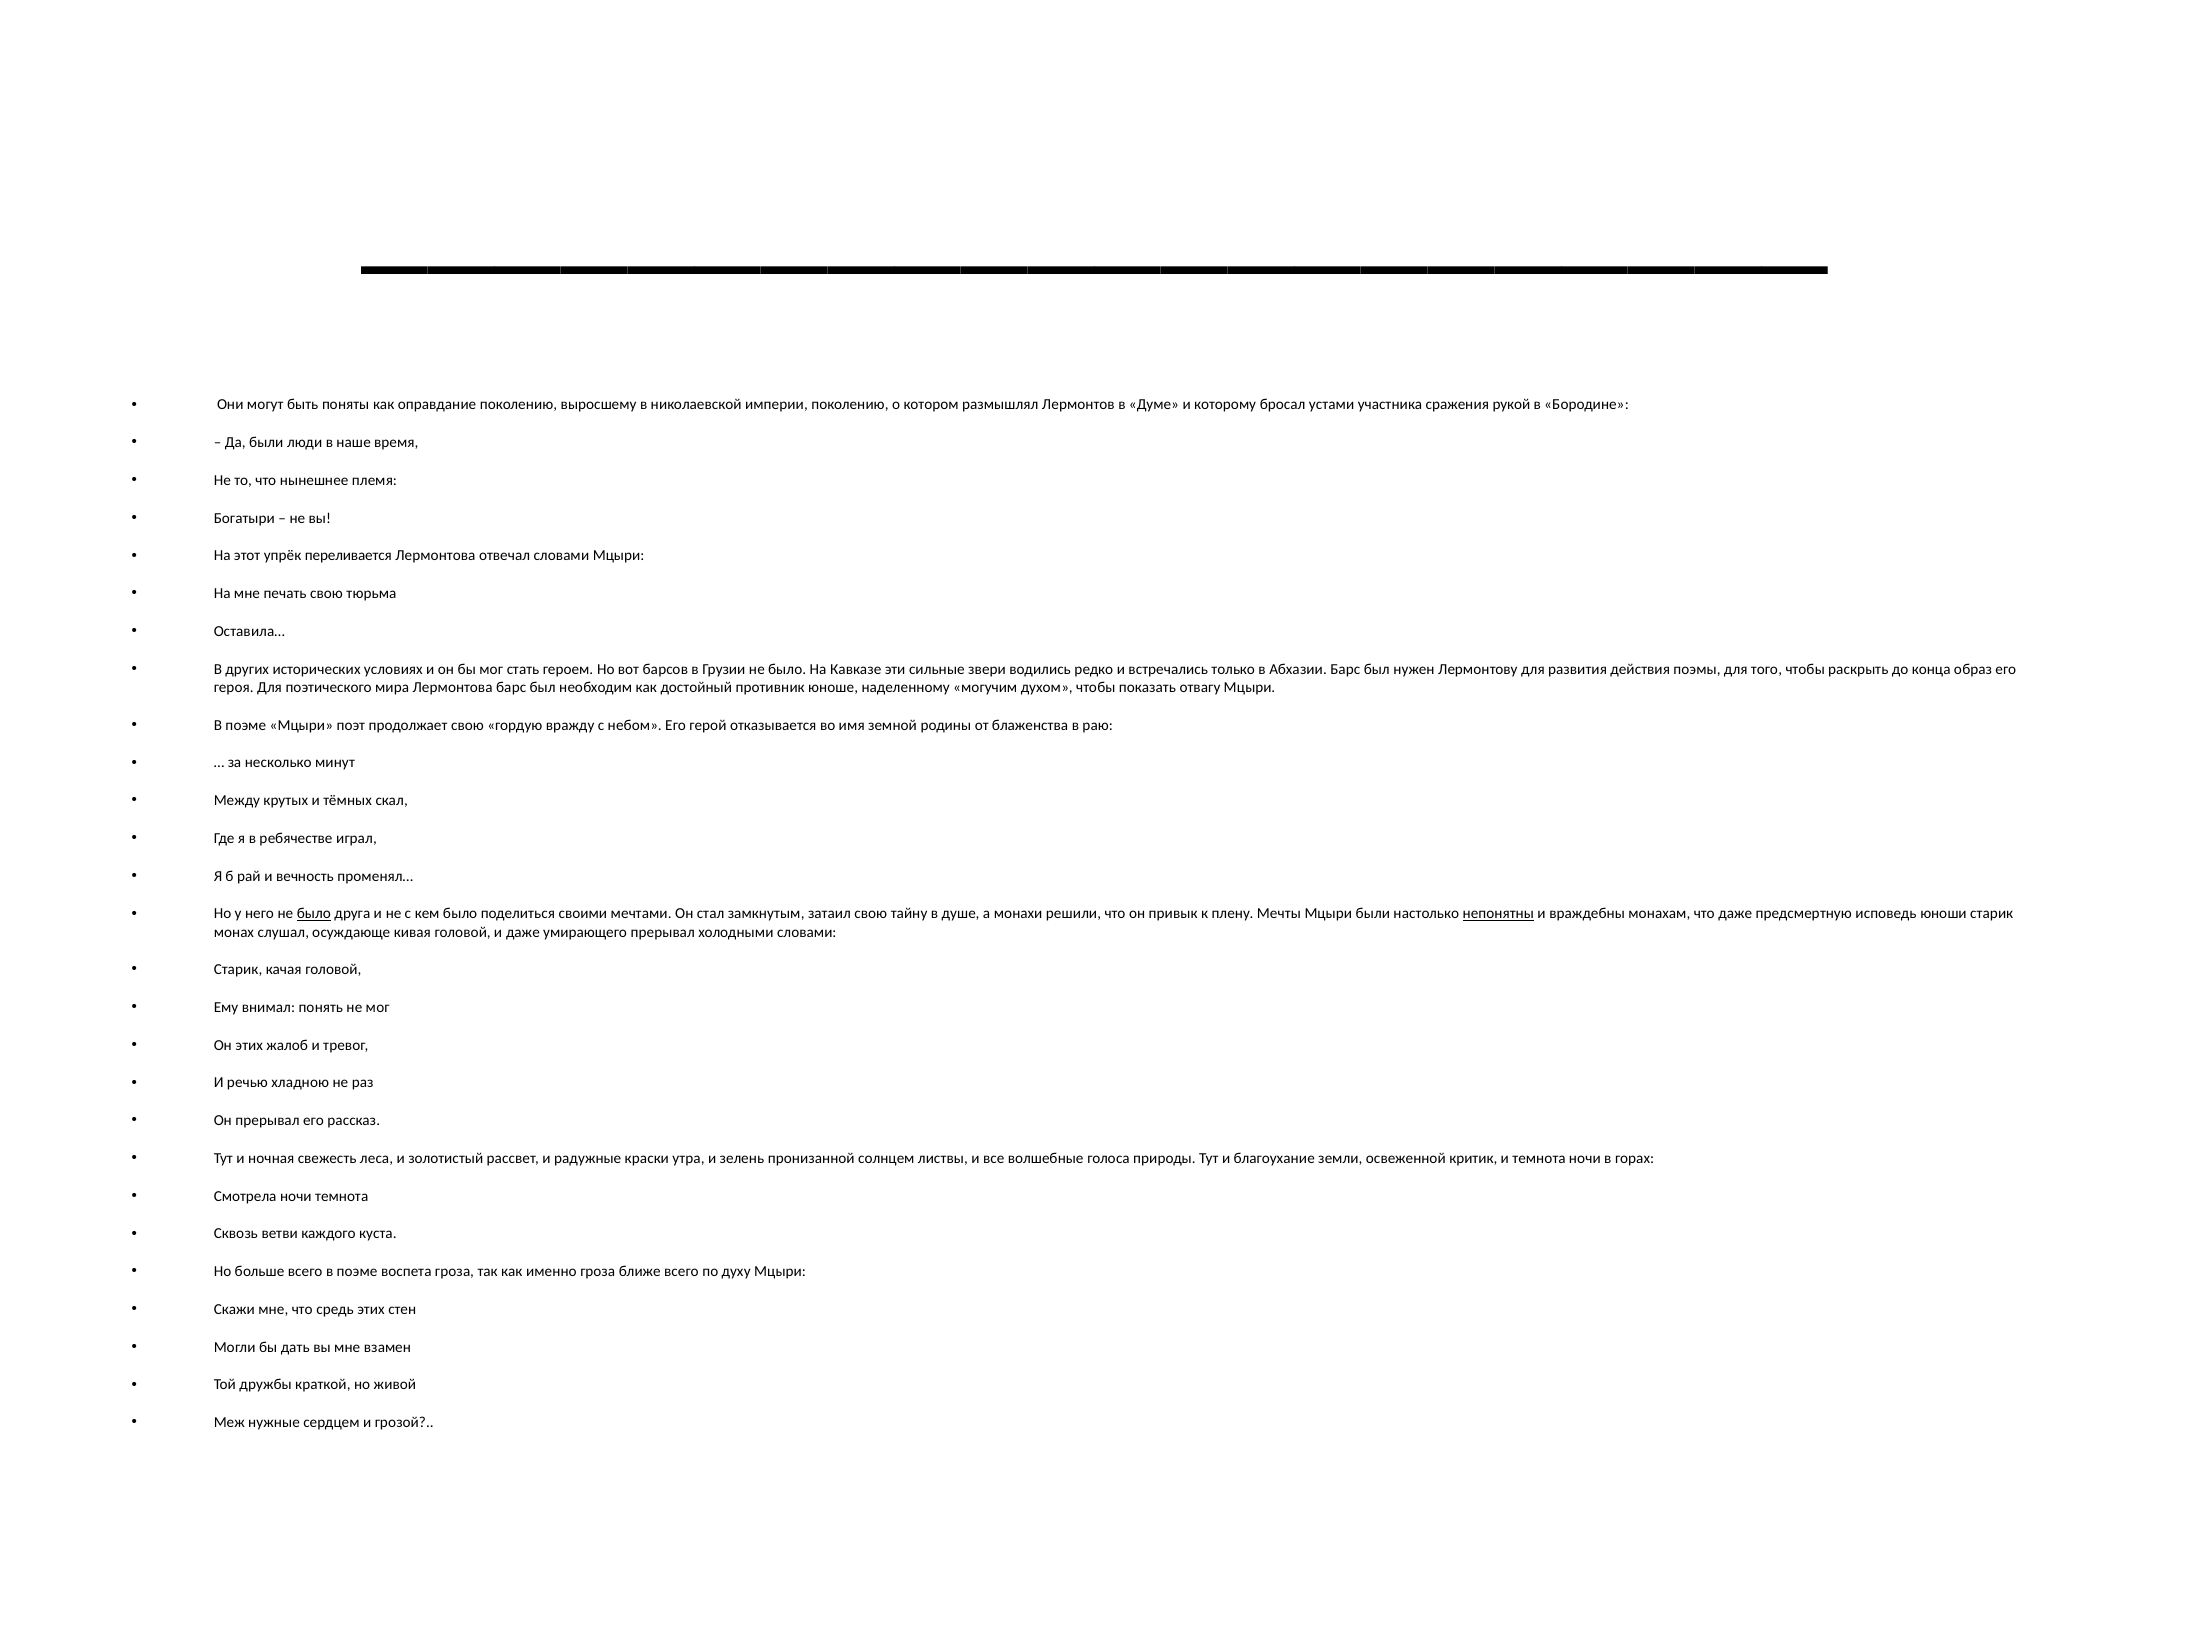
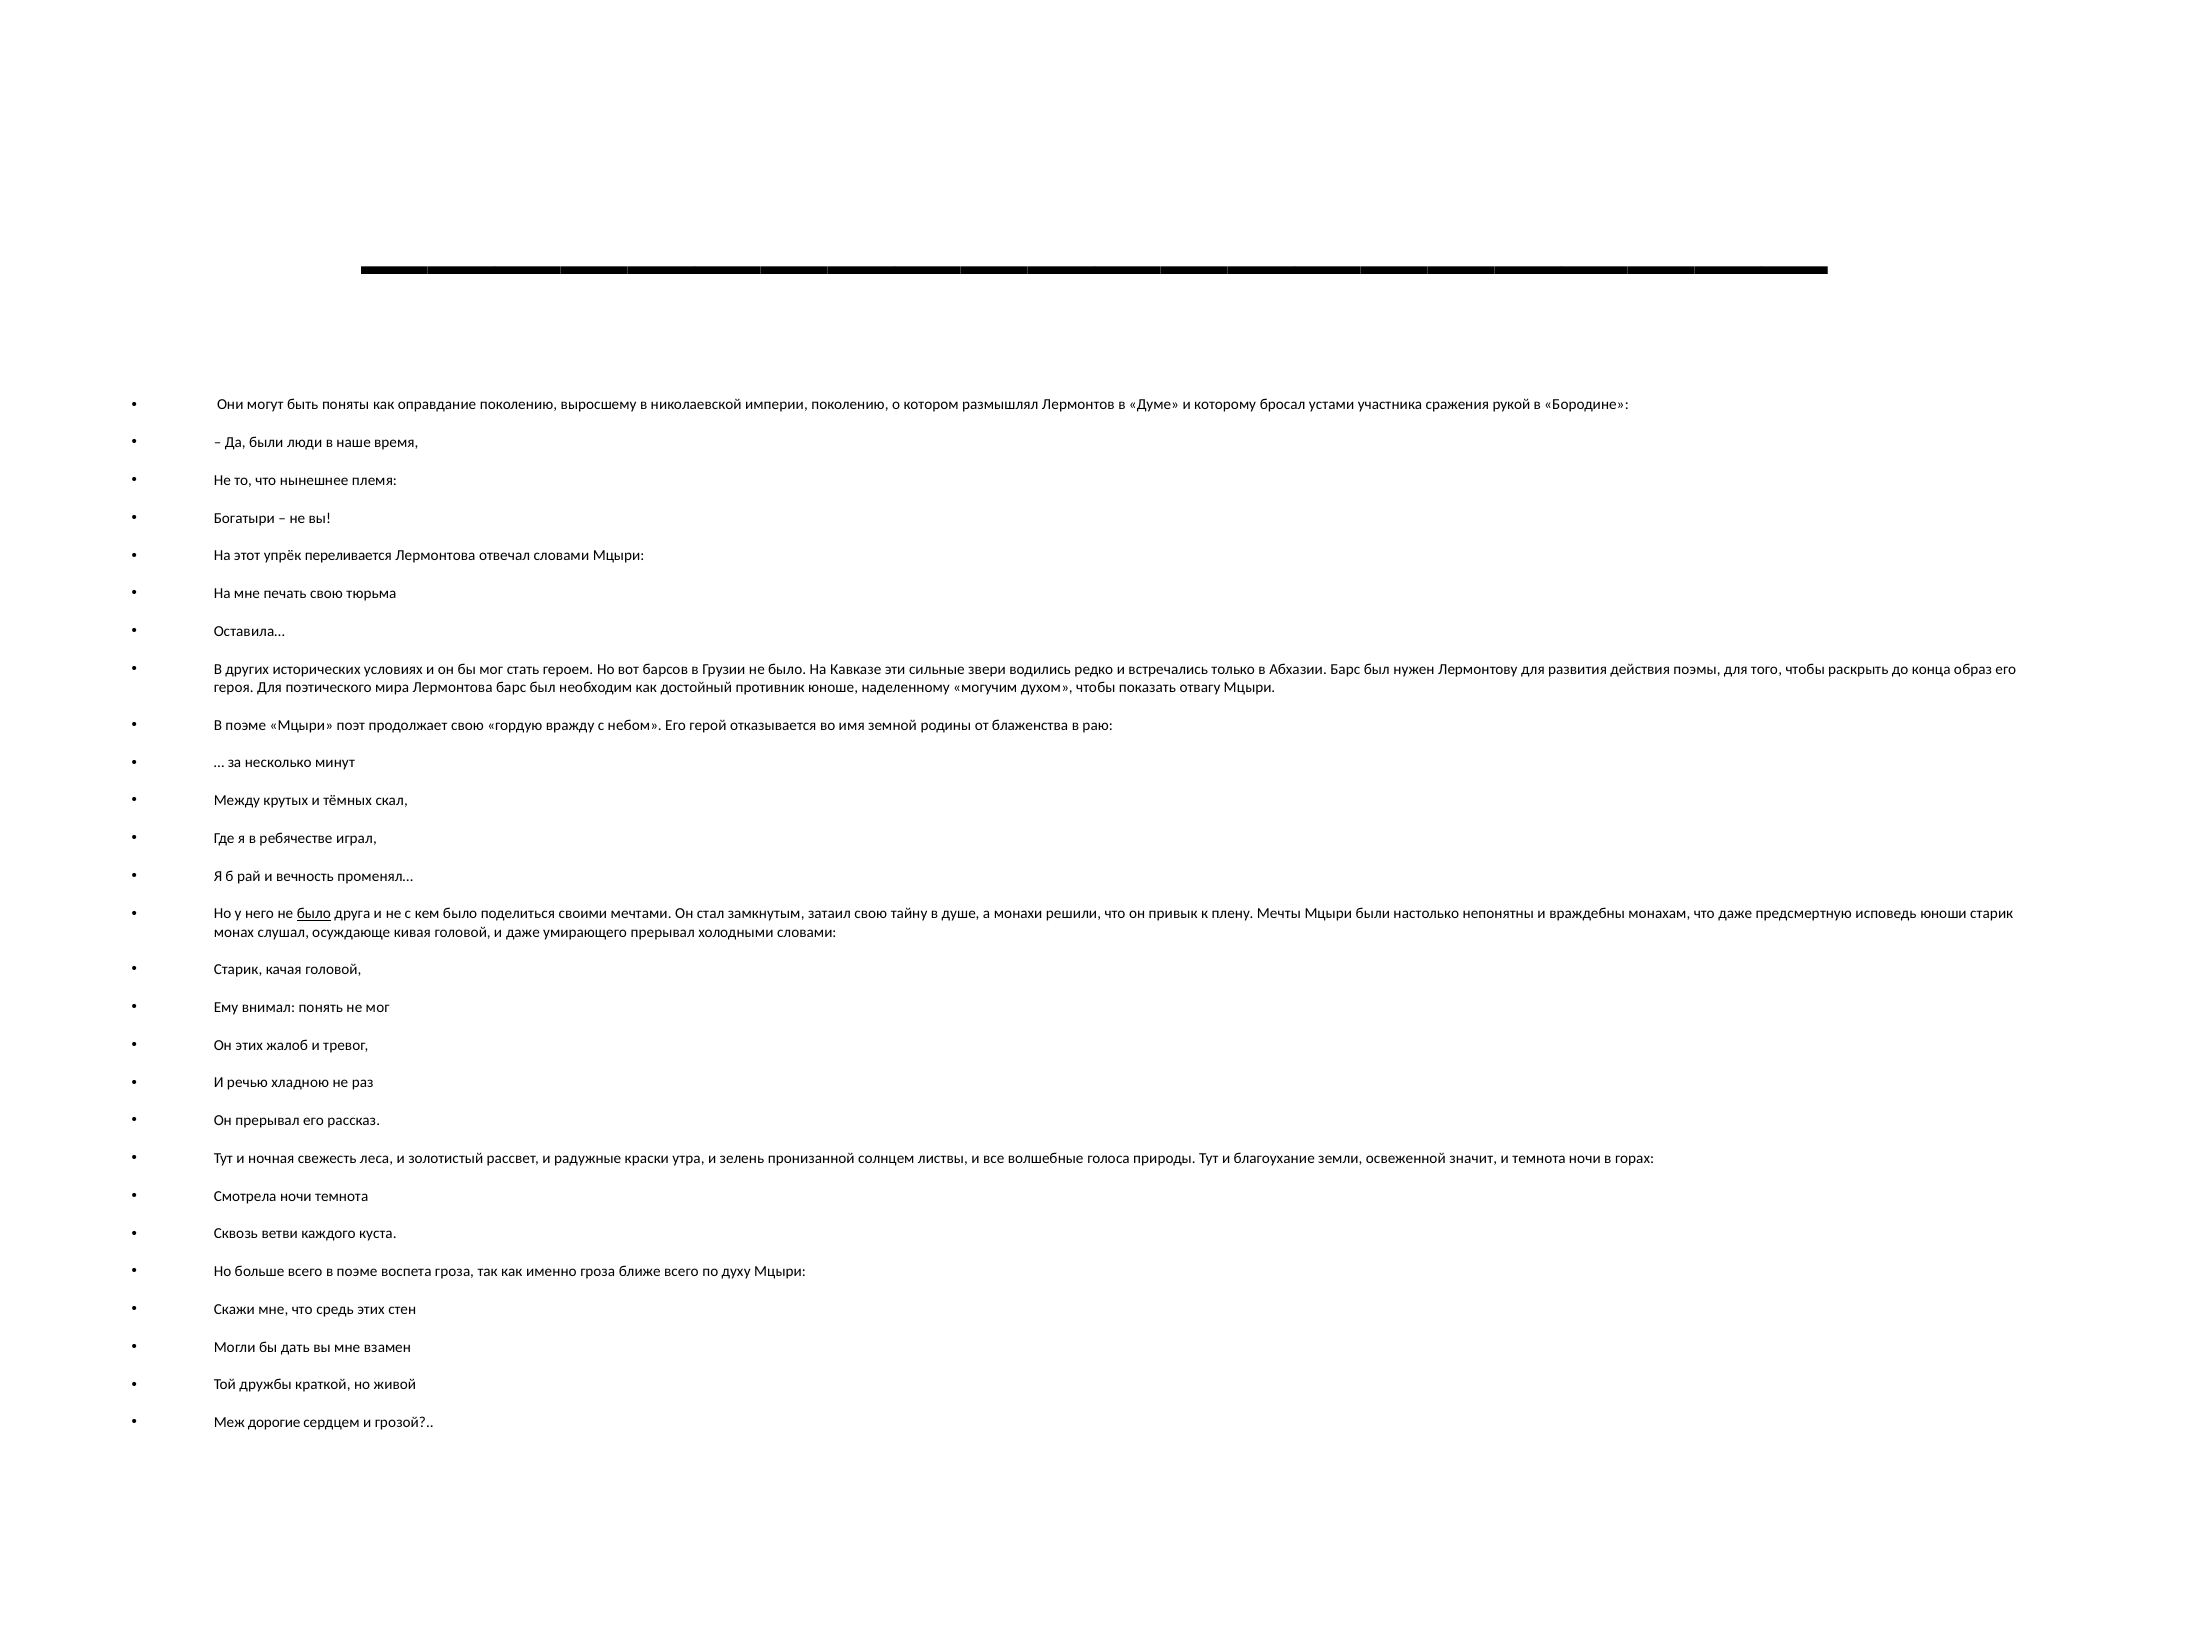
непонятны underline: present -> none (1498, 914)
критик: критик -> значит (1473, 1158)
нужные: нужные -> дорогие (274, 1422)
